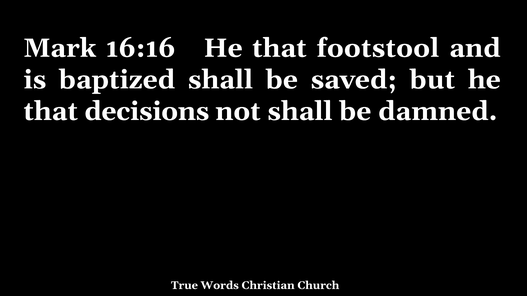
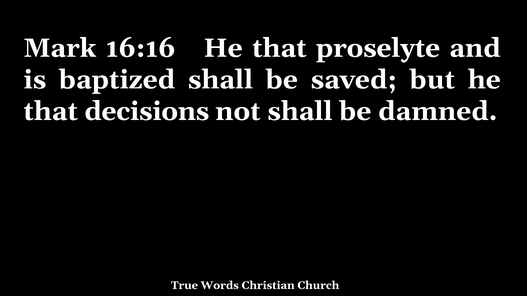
footstool: footstool -> proselyte (378, 48)
